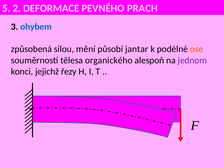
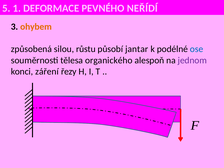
2: 2 -> 1 (17, 8)
PRACH: PRACH -> NEŘÍDÍ (142, 8)
ohybem colour: blue -> orange (36, 27)
mění: mění -> růstu (86, 49)
ose colour: orange -> blue (197, 49)
jejichž: jejichž -> záření (47, 71)
